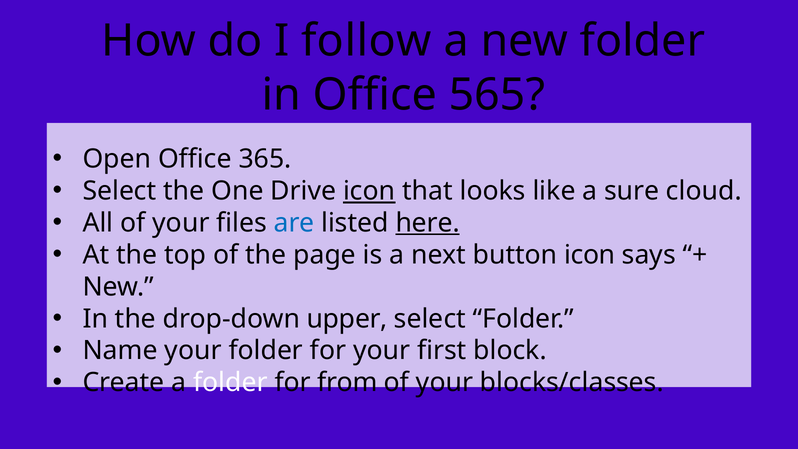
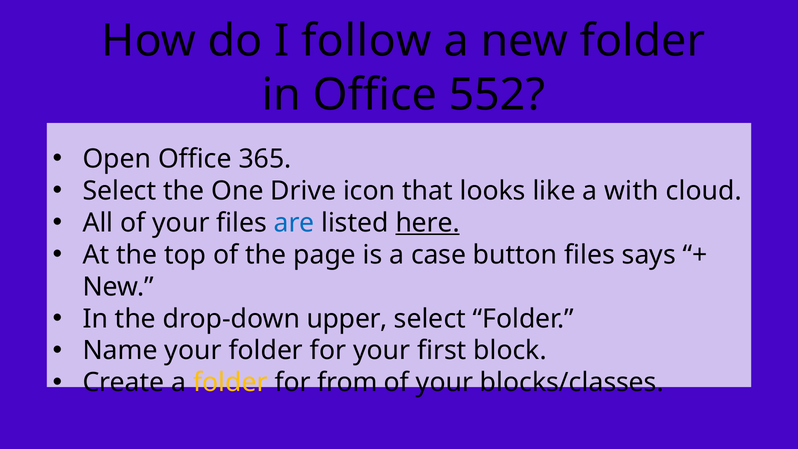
565: 565 -> 552 (497, 95)
icon underline: present -> none (369, 191)
sure: sure -> with (632, 191)
next: next -> case (439, 255)
button icon: icon -> files (590, 255)
folder colour: white -> yellow (230, 383)
